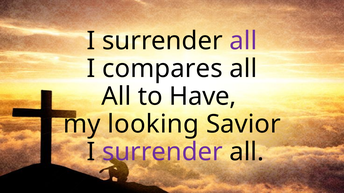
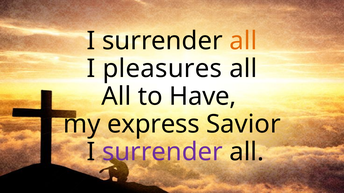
all colour: purple -> orange (243, 41)
compares: compares -> pleasures (162, 69)
looking: looking -> express (153, 124)
